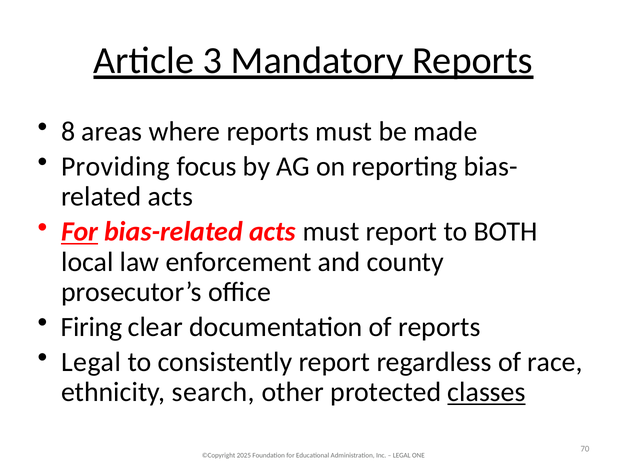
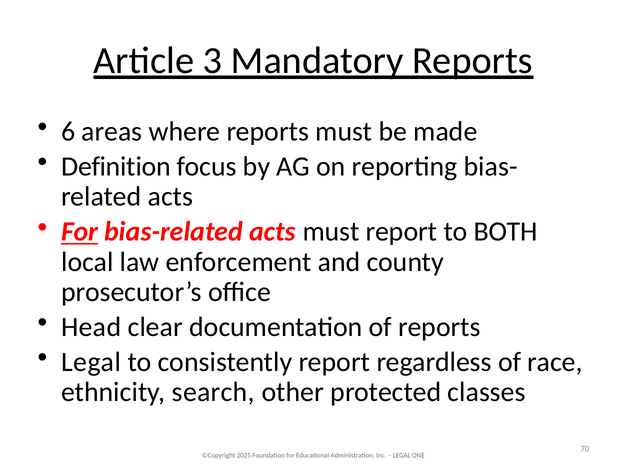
8: 8 -> 6 (68, 132)
Providing: Providing -> Definition (116, 167)
Firing: Firing -> Head (91, 327)
classes underline: present -> none (487, 393)
